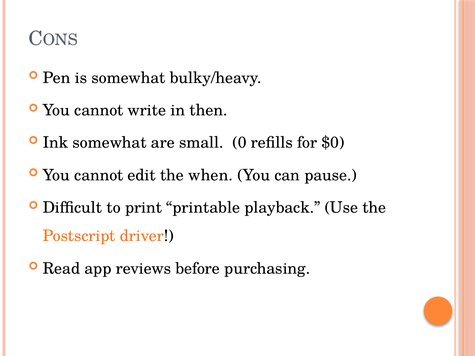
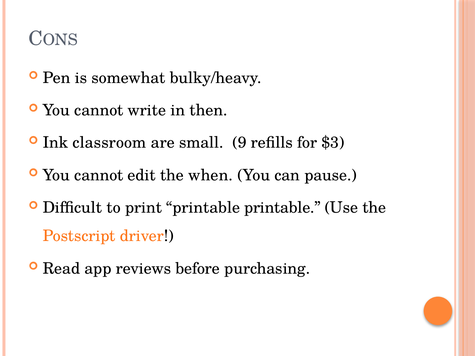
Ink somewhat: somewhat -> classroom (109, 143)
0: 0 -> 9 (239, 143)
$0: $0 -> $3 (333, 143)
printable playback: playback -> printable (282, 208)
